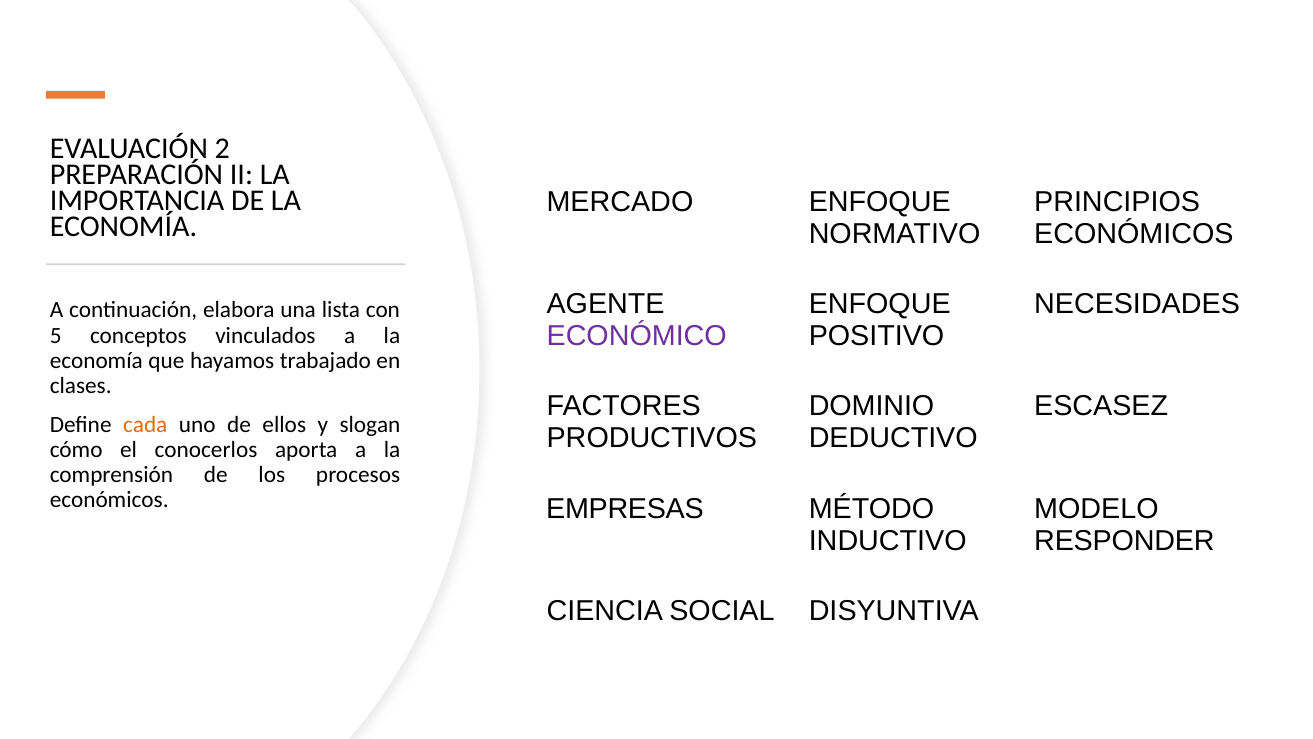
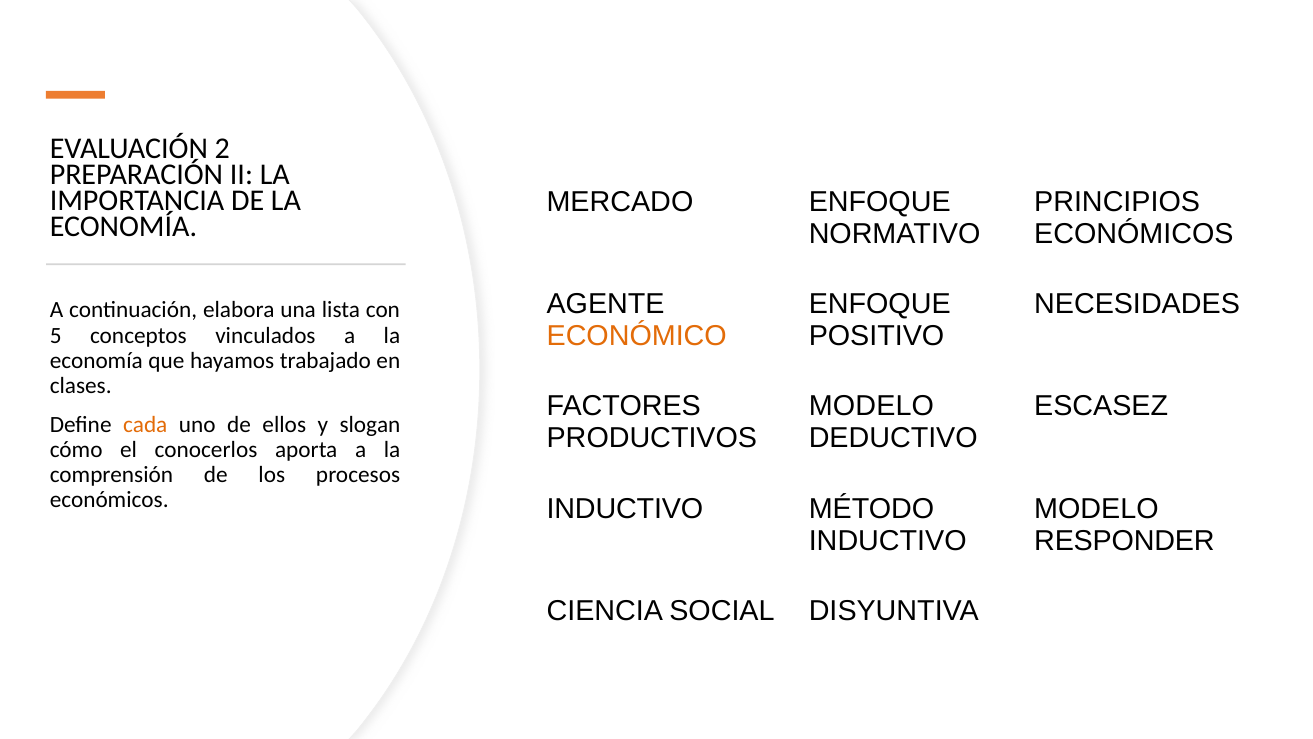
ECONÓMICO colour: purple -> orange (637, 336)
DOMINIO: DOMINIO -> MODELO (871, 406)
EMPRESAS: EMPRESAS -> INDUCTIVO (625, 508)
